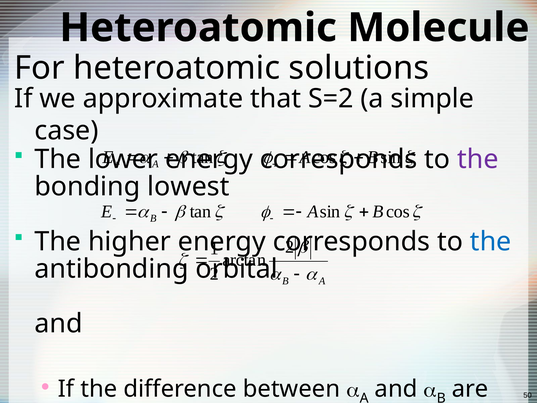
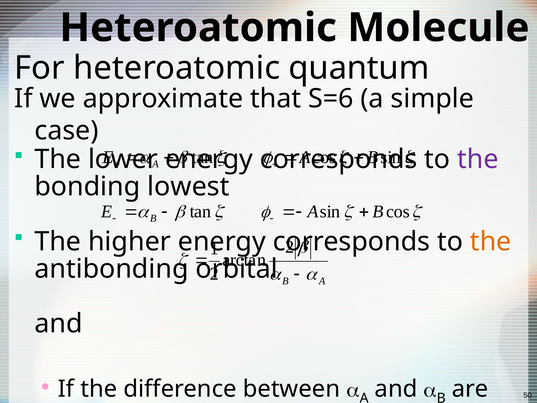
solutions: solutions -> quantum (359, 68)
S=2: S=2 -> S=6 (331, 98)
the colour: blue -> orange (491, 241)
